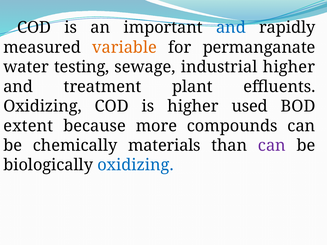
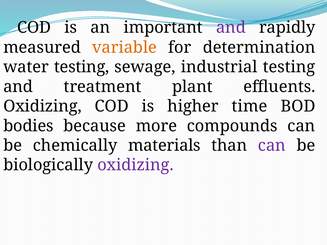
and colour: blue -> purple (231, 28)
permanganate: permanganate -> determination (259, 48)
industrial higher: higher -> testing (289, 67)
used: used -> time (250, 106)
extent: extent -> bodies (28, 126)
oxidizing colour: blue -> purple (135, 165)
